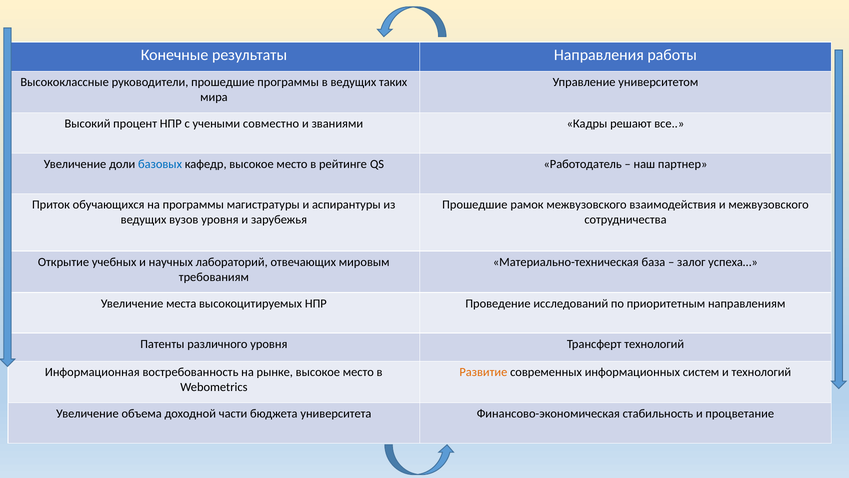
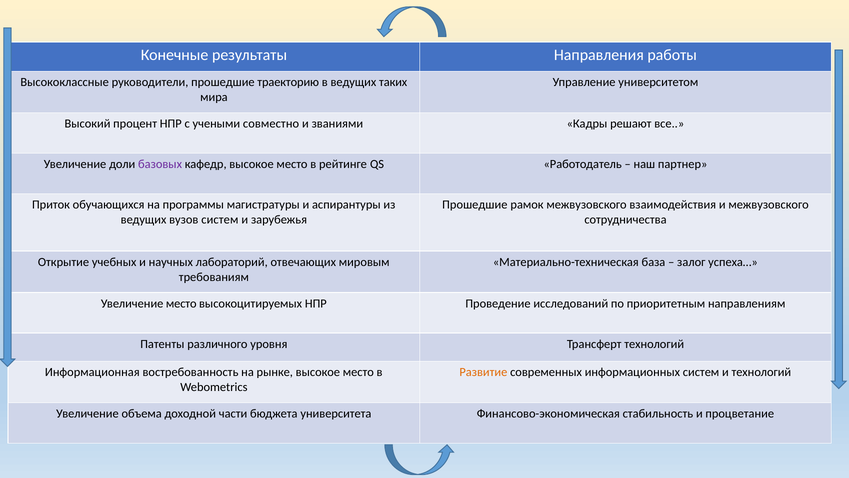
прошедшие программы: программы -> траекторию (288, 82)
базовых colour: blue -> purple (160, 164)
вузов уровня: уровня -> систем (220, 220)
Увеличение места: места -> место (181, 303)
